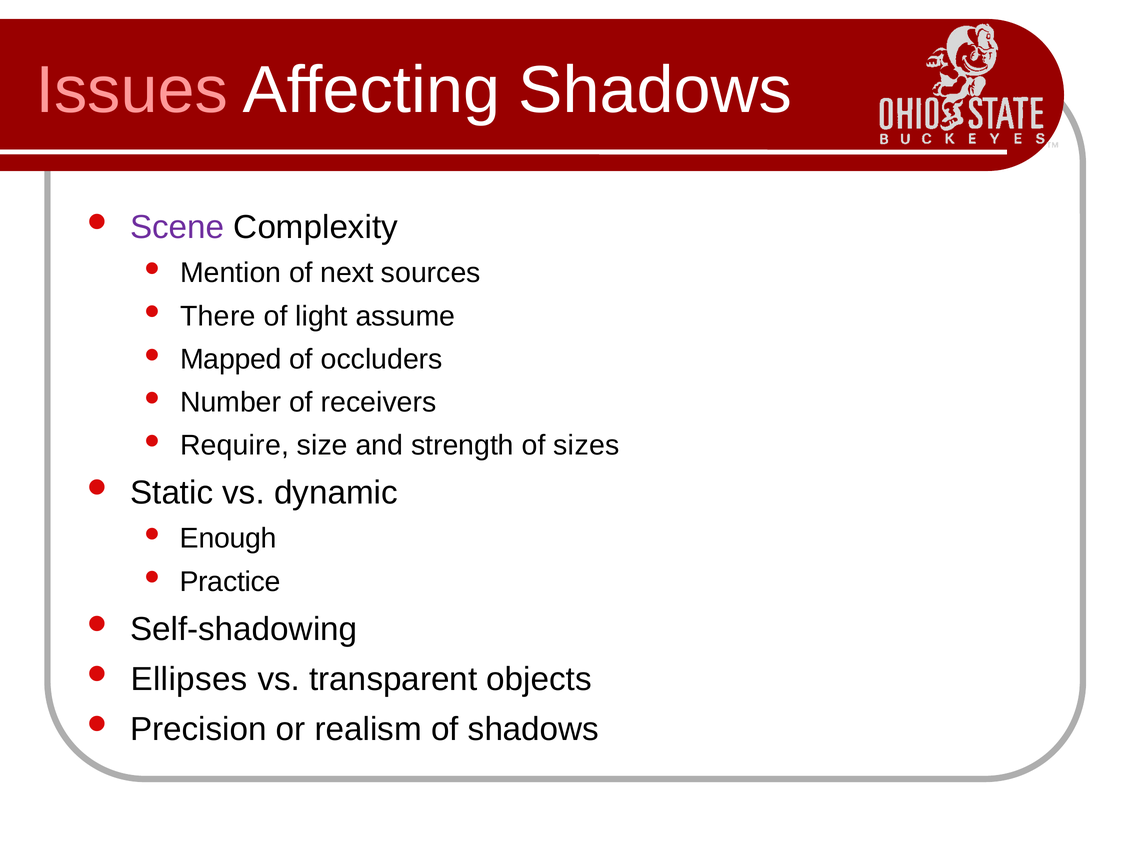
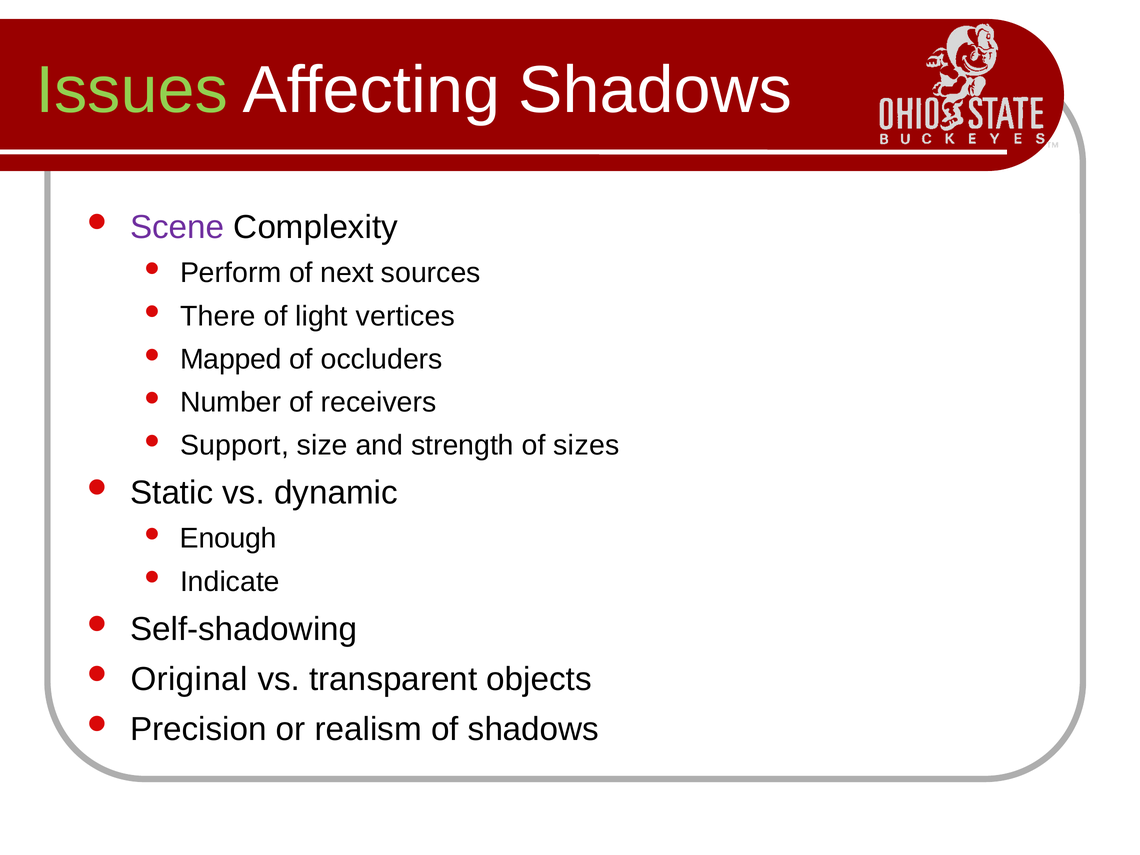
Issues colour: pink -> light green (132, 90)
Mention: Mention -> Perform (231, 273)
assume: assume -> vertices (405, 316)
Require: Require -> Support (234, 445)
Practice: Practice -> Indicate (230, 582)
Ellipses: Ellipses -> Original (189, 679)
